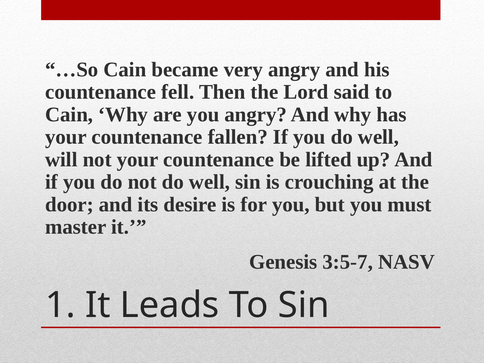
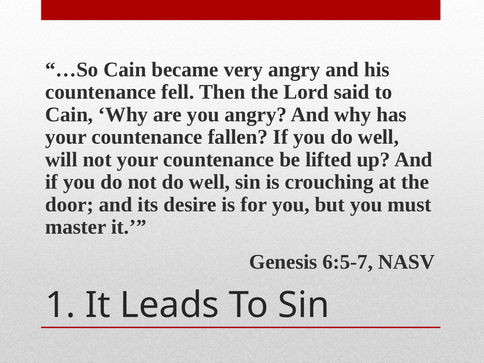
3:5-7: 3:5-7 -> 6:5-7 (348, 262)
